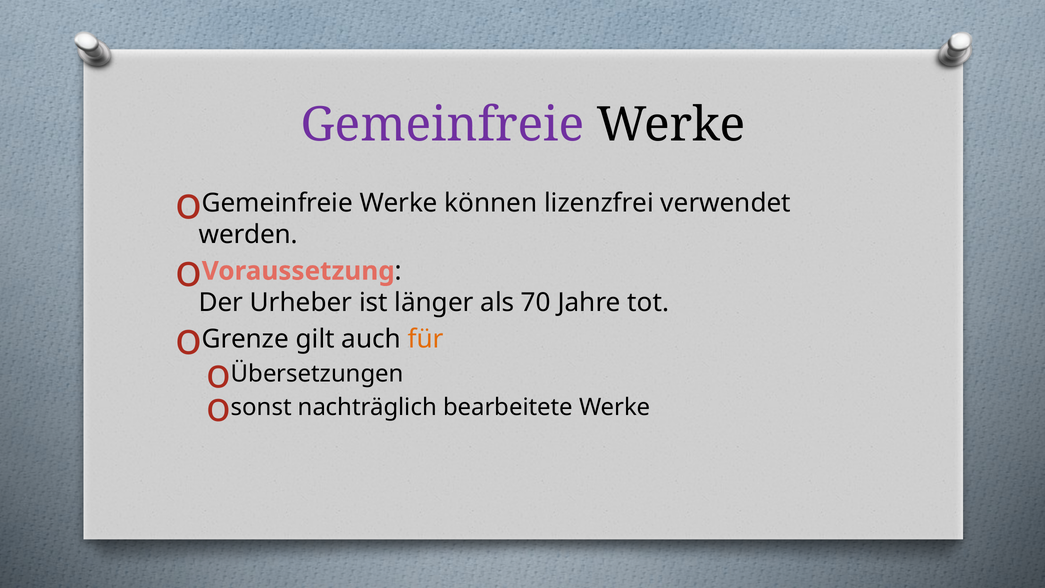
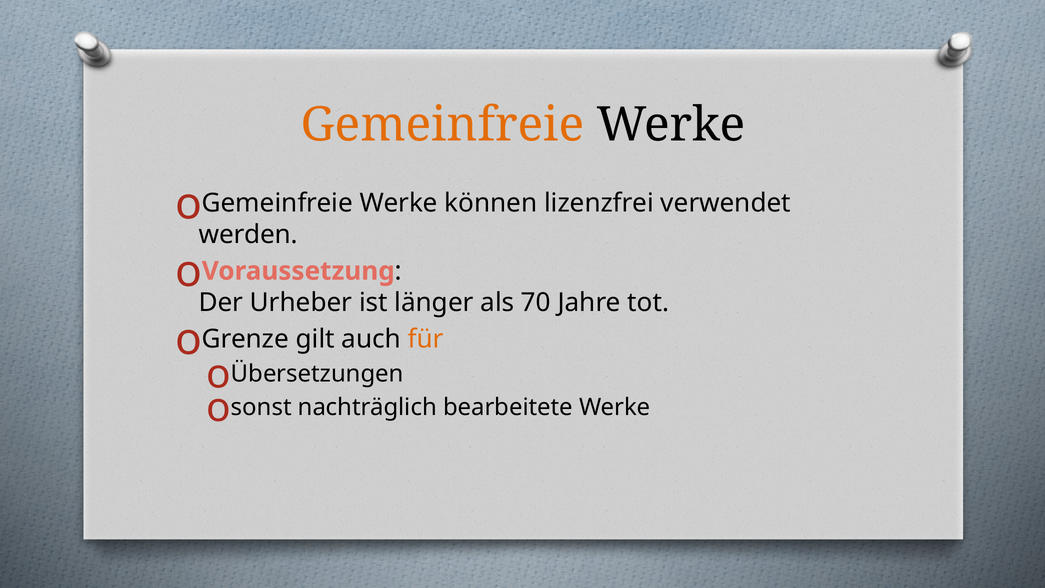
Gemeinfreie colour: purple -> orange (443, 125)
